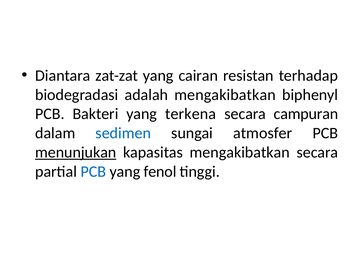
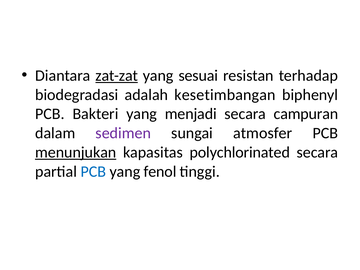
zat-zat underline: none -> present (117, 76)
cairan: cairan -> sesuai (198, 76)
adalah mengakibatkan: mengakibatkan -> kesetimbangan (225, 95)
terkena: terkena -> menjadi (191, 114)
sedimen colour: blue -> purple (123, 133)
kapasitas mengakibatkan: mengakibatkan -> polychlorinated (240, 152)
